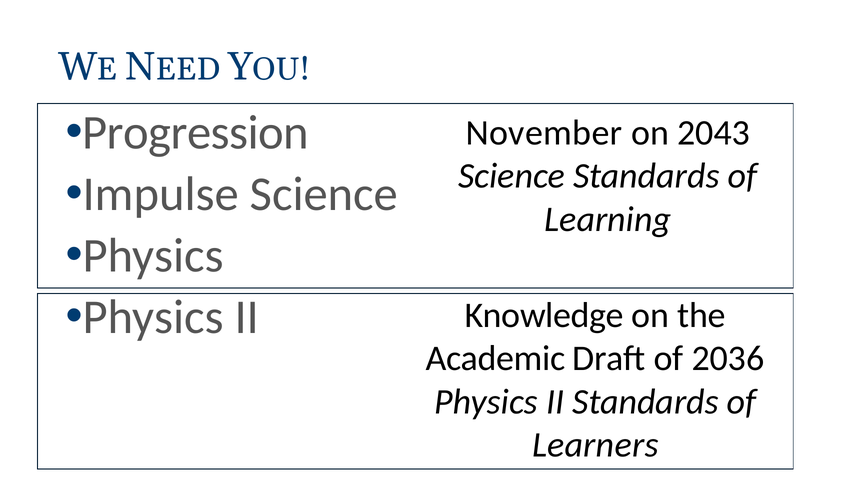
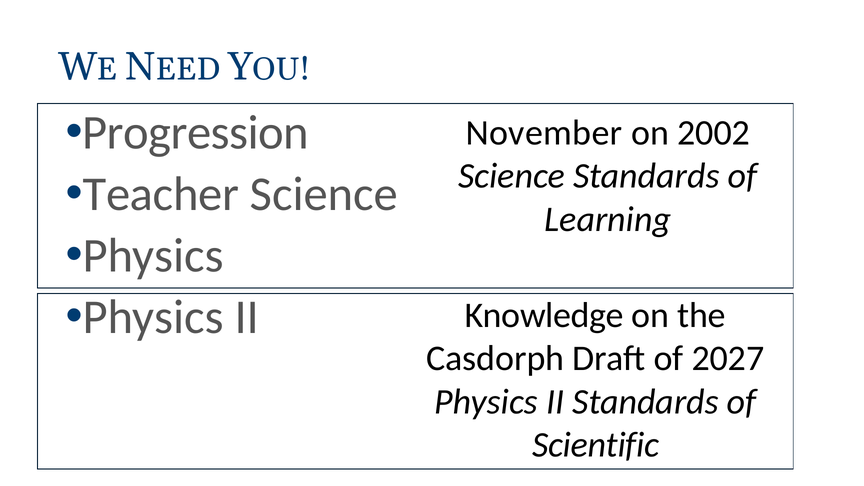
2043: 2043 -> 2002 (714, 133)
Impulse: Impulse -> Teacher (161, 194)
Academic: Academic -> Casdorph (495, 358)
2036: 2036 -> 2027 (728, 358)
Learners: Learners -> Scientific (596, 445)
